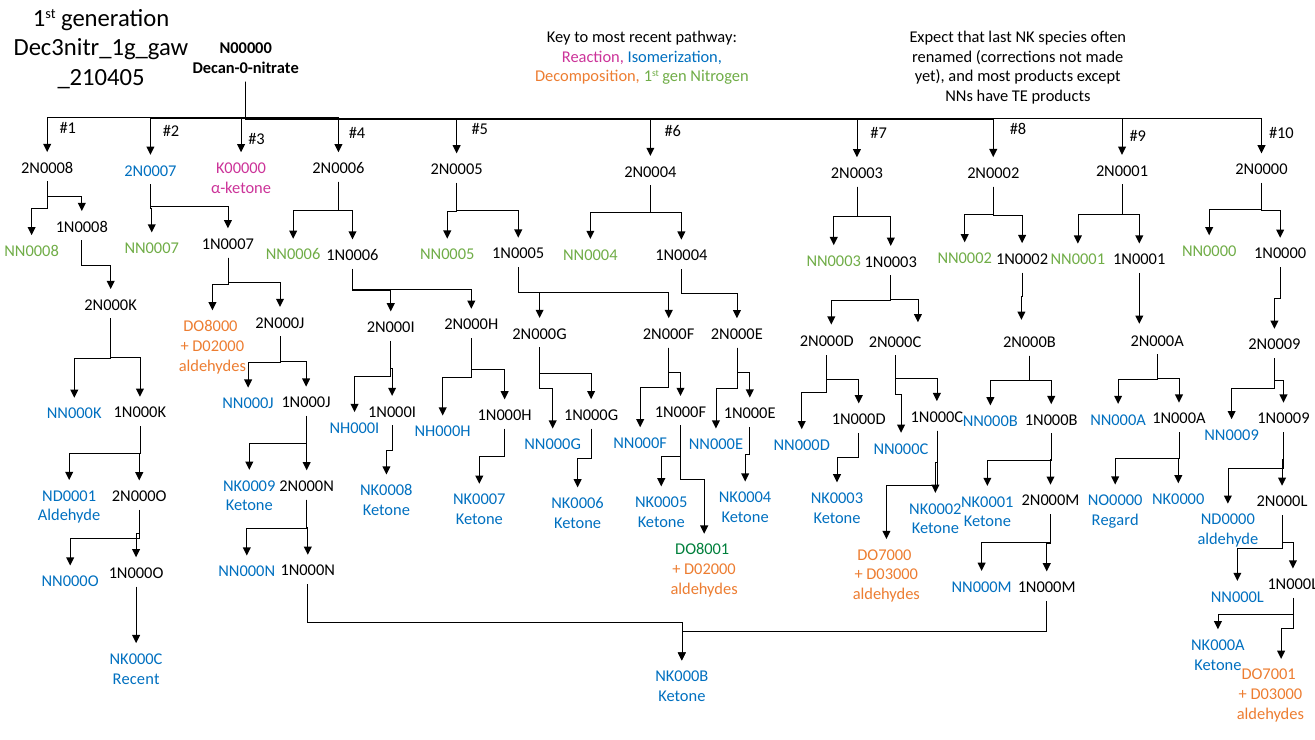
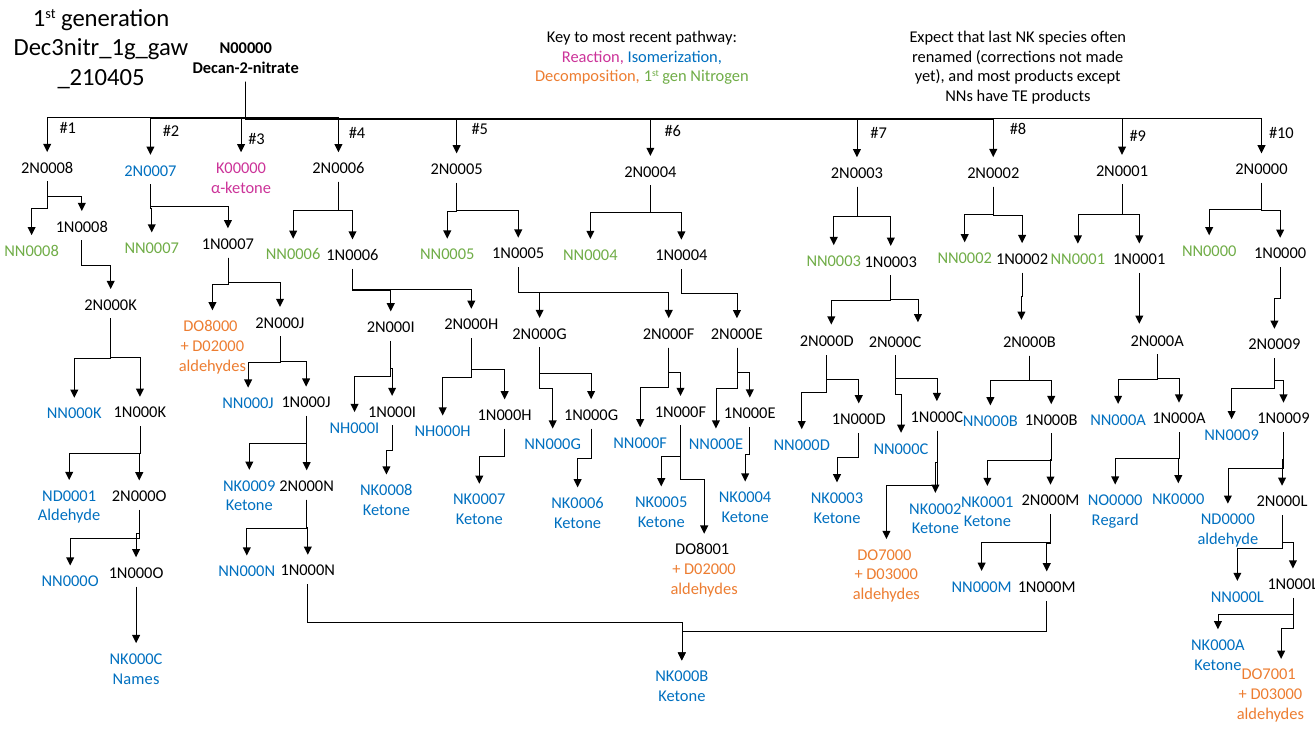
Decan-0-nitrate: Decan-0-nitrate -> Decan-2-nitrate (246, 68)
DO8001 colour: green -> black (702, 549)
Recent: Recent -> Names (136, 678)
